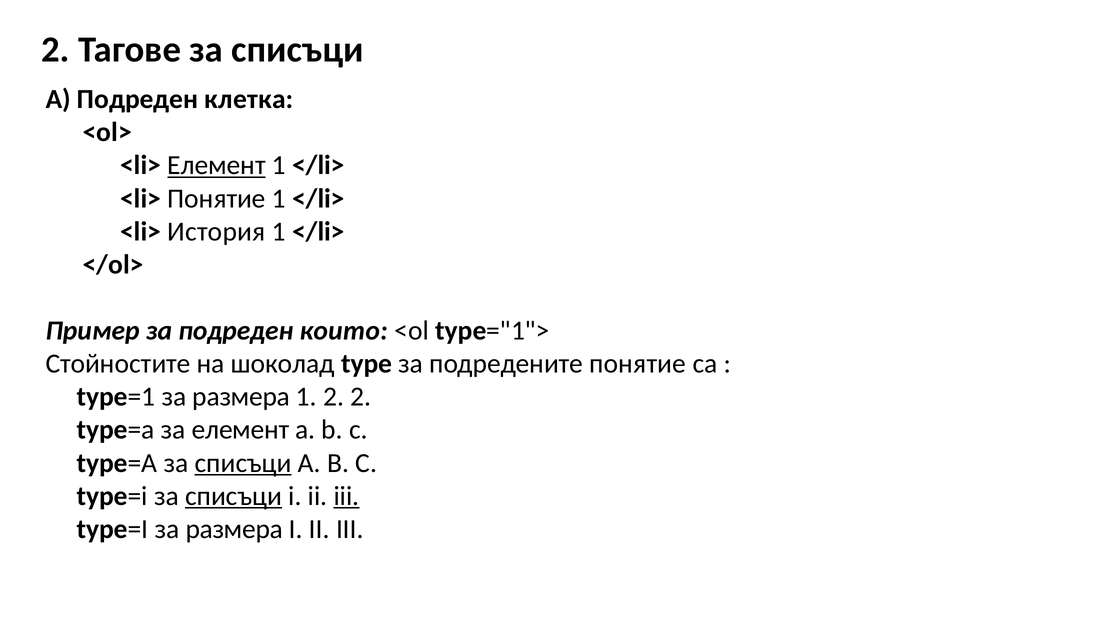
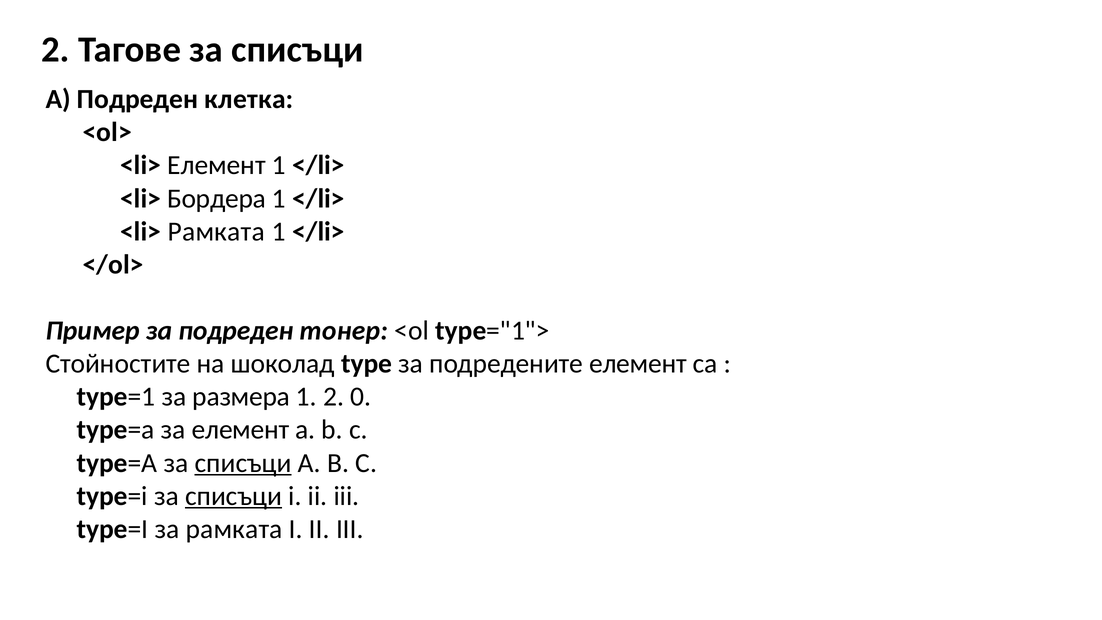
Елемент underline: present -> none (217, 165)
<li> Понятие: Понятие -> Бордера (217, 198)
<li> История: История -> Рамката (216, 231)
които: които -> тонер (344, 331)
подредените понятие: понятие -> елемент (638, 364)
2 2: 2 -> 0 (361, 397)
iii underline: present -> none (346, 496)
type=I за размера: размера -> рамката (234, 529)
